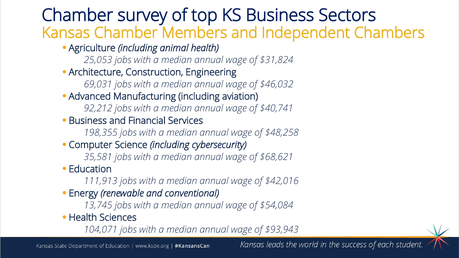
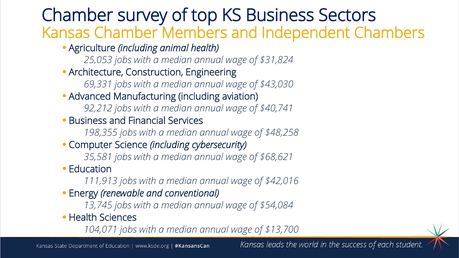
69,031: 69,031 -> 69,331 (98, 84)
$46,032: $46,032 -> $43,030 (277, 84)
$93,943: $93,943 -> $13,700 (282, 230)
